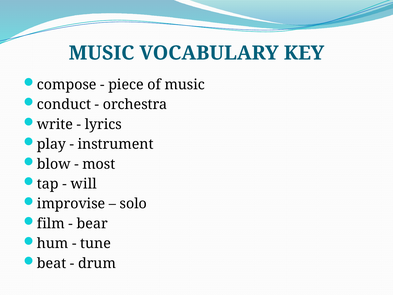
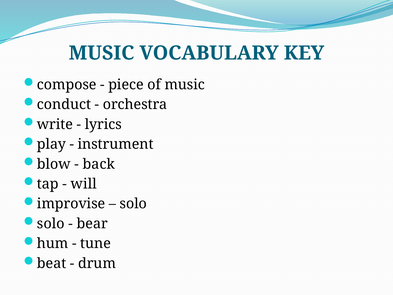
most: most -> back (99, 164)
film: film -> solo (51, 223)
